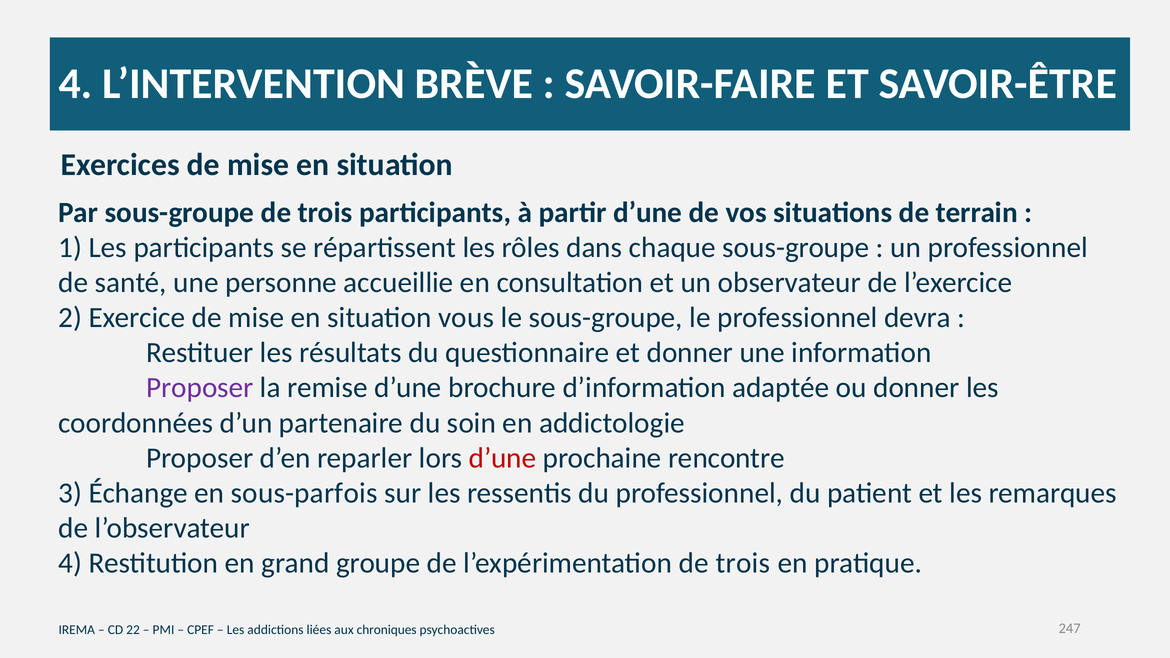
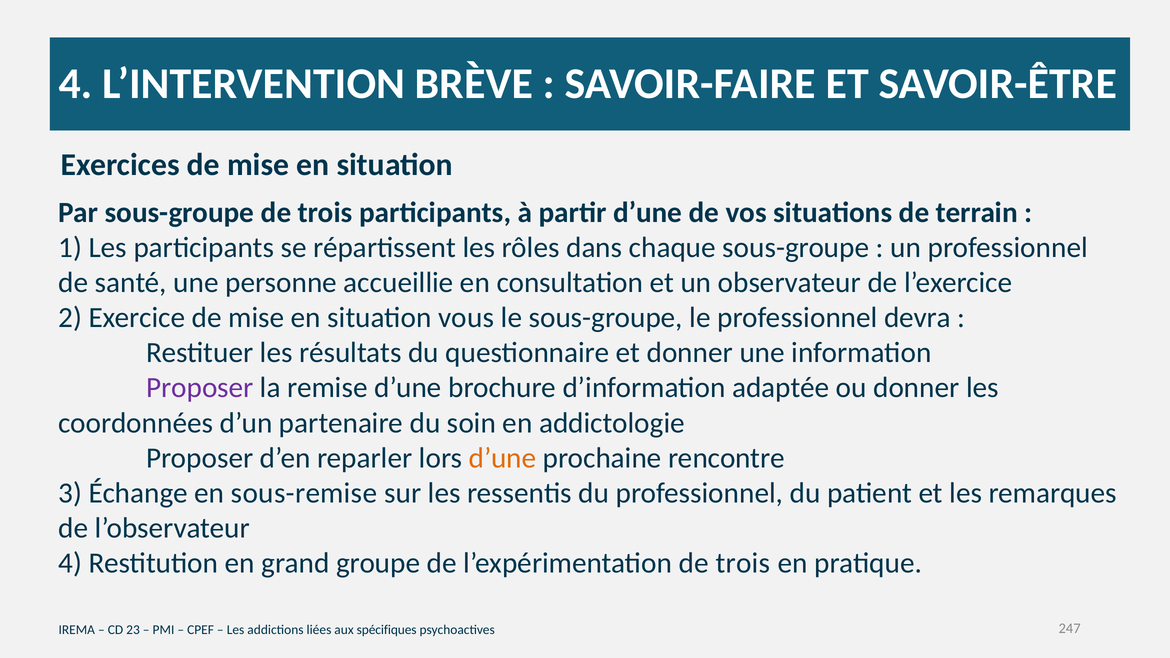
d’une colour: red -> orange (503, 458)
sous-parfois: sous-parfois -> sous-remise (304, 493)
22: 22 -> 23 (133, 630)
chroniques: chroniques -> spécifiques (387, 630)
